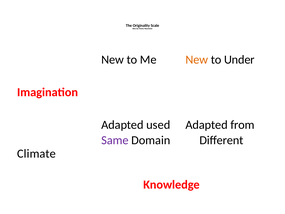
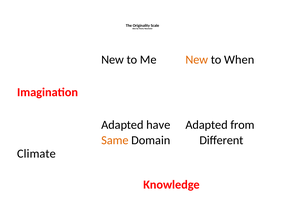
Under: Under -> When (239, 60)
used: used -> have (158, 125)
Same colour: purple -> orange (115, 140)
